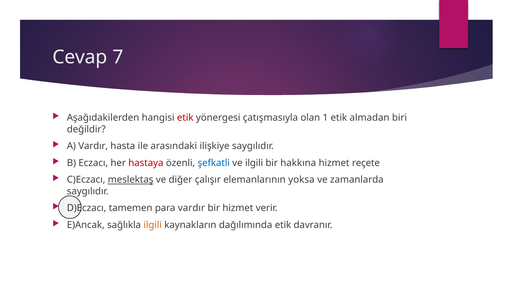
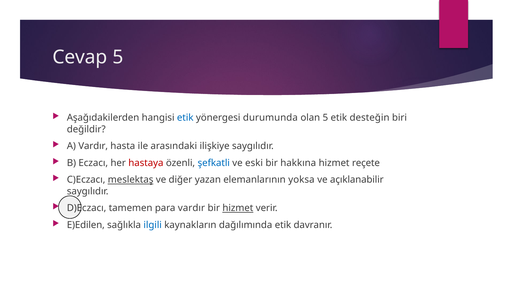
Cevap 7: 7 -> 5 (118, 57)
etik colour: red -> blue (185, 118)
çatışmasıyla: çatışmasıyla -> durumunda (270, 118)
olan 1: 1 -> 5 (325, 118)
almadan: almadan -> desteğin (370, 118)
ve ilgili: ilgili -> eski (254, 163)
çalışır: çalışır -> yazan (208, 180)
zamanlarda: zamanlarda -> açıklanabilir (357, 180)
hizmet underline: none -> present (238, 209)
E)Ancak: E)Ancak -> E)Edilen (86, 225)
ilgili colour: orange -> blue (153, 225)
